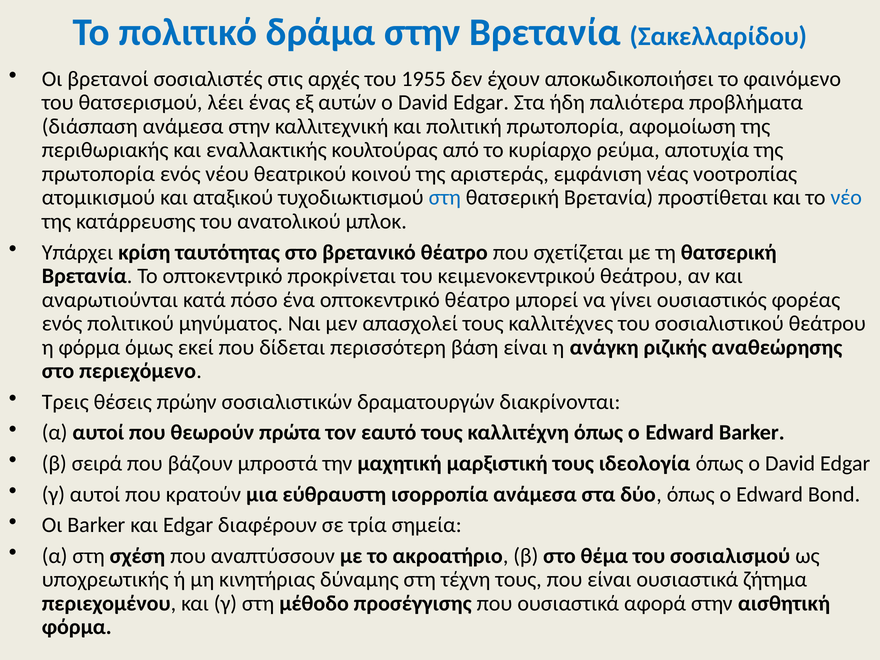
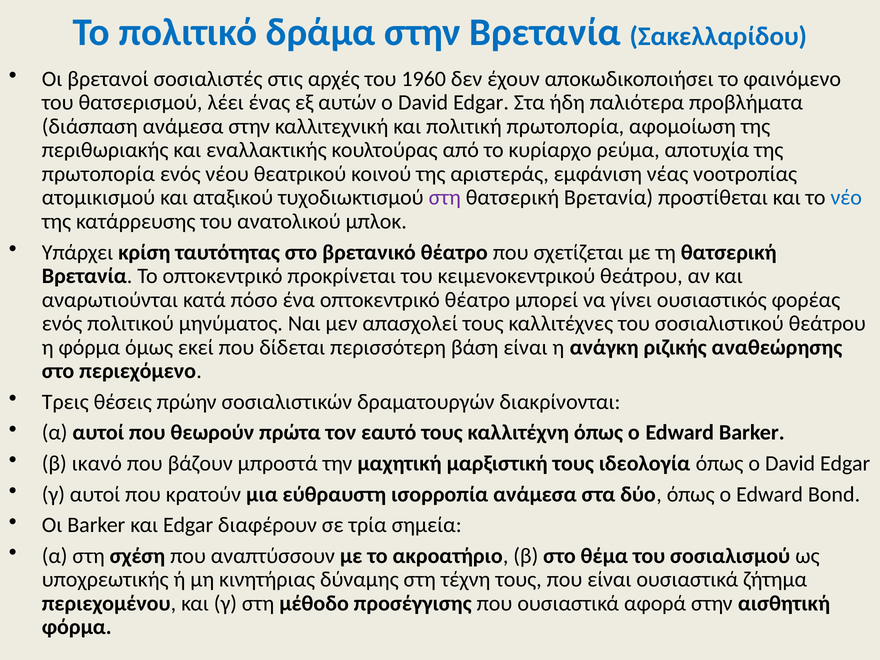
1955: 1955 -> 1960 (424, 79)
στη colour: blue -> purple (445, 198)
σειρά: σειρά -> ικανό (97, 464)
